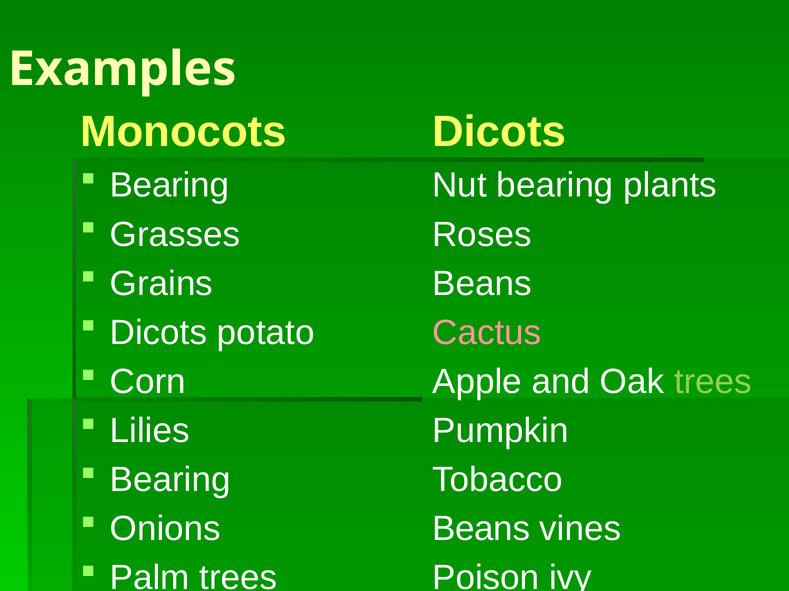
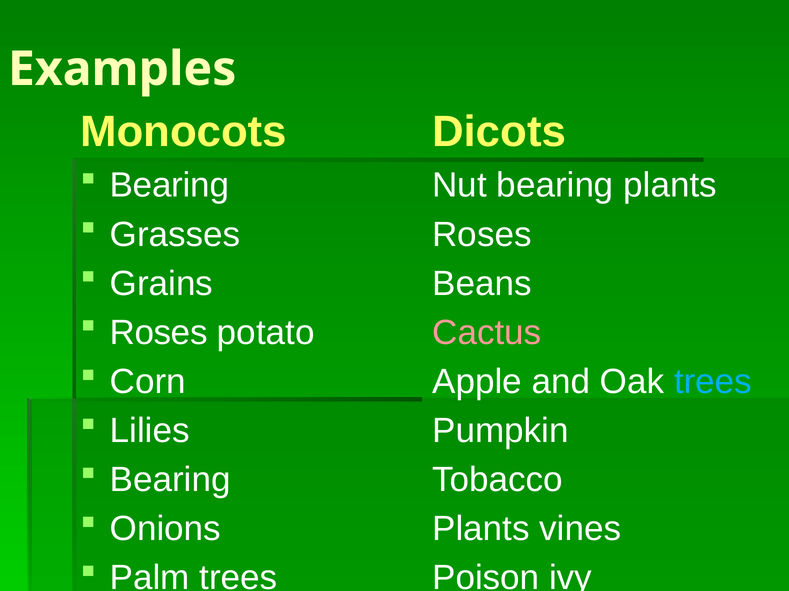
Dicots: Dicots -> Roses (159, 333)
trees colour: light green -> light blue (713, 382)
Beans: Beans -> Plants (481, 529)
